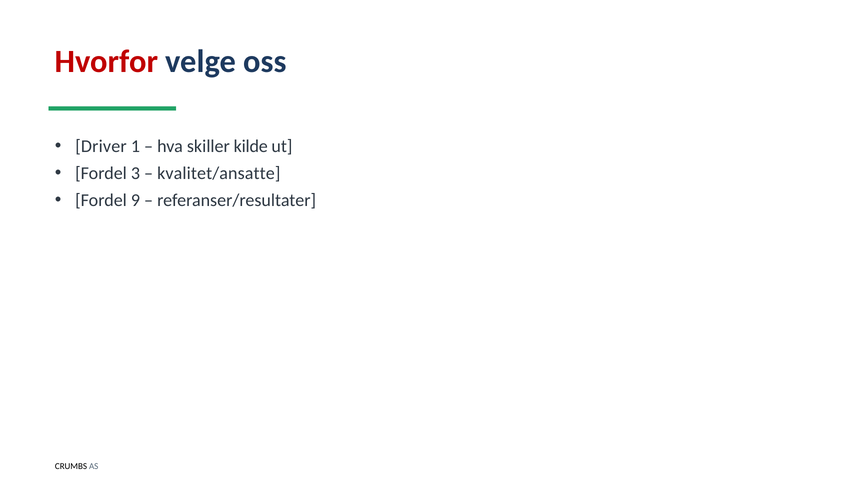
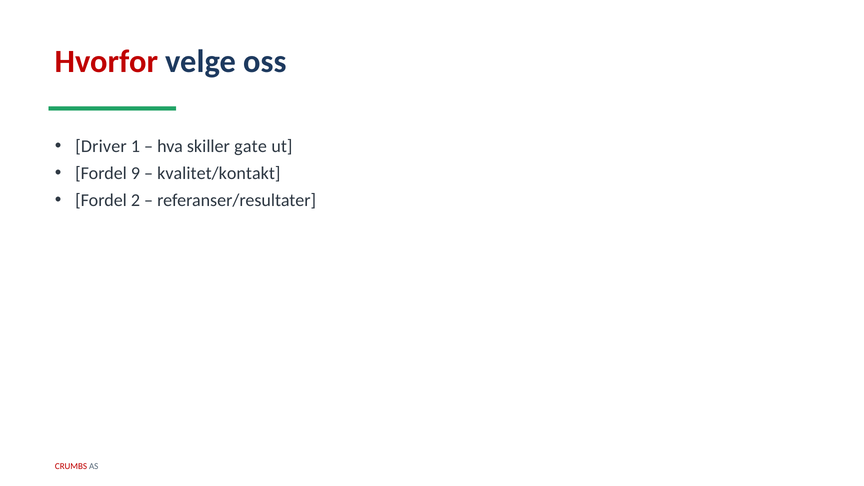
kilde: kilde -> gate (251, 146)
3: 3 -> 9 (135, 173)
kvalitet/ansatte: kvalitet/ansatte -> kvalitet/kontakt (219, 173)
9: 9 -> 2 (135, 200)
CRUMBS colour: black -> red (71, 466)
